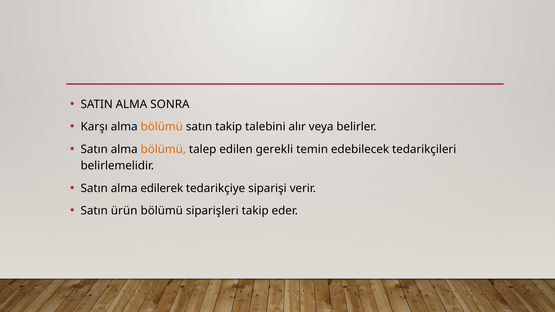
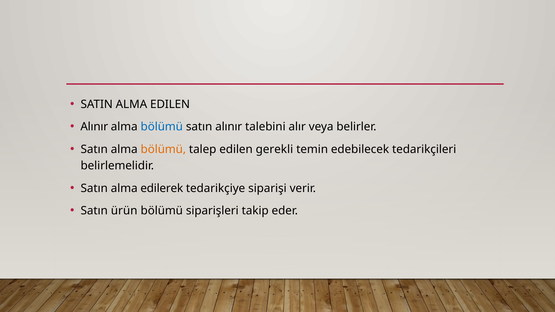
ALMA SONRA: SONRA -> EDILEN (170, 104)
Karşı: Karşı -> Alınır (94, 127)
bölümü colour: orange -> blue (162, 127)
satın takip: takip -> alınır (229, 127)
